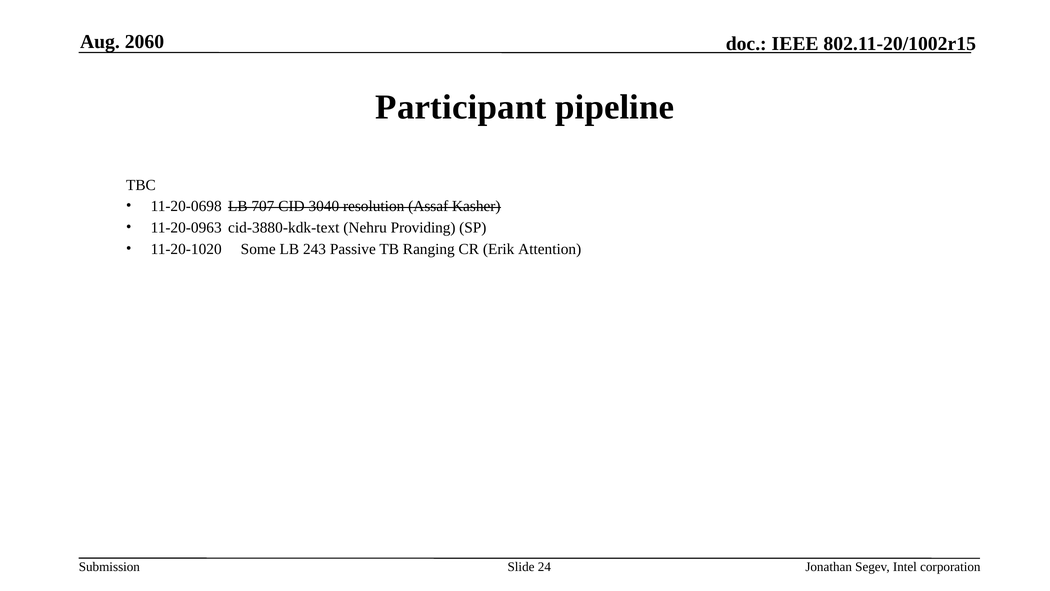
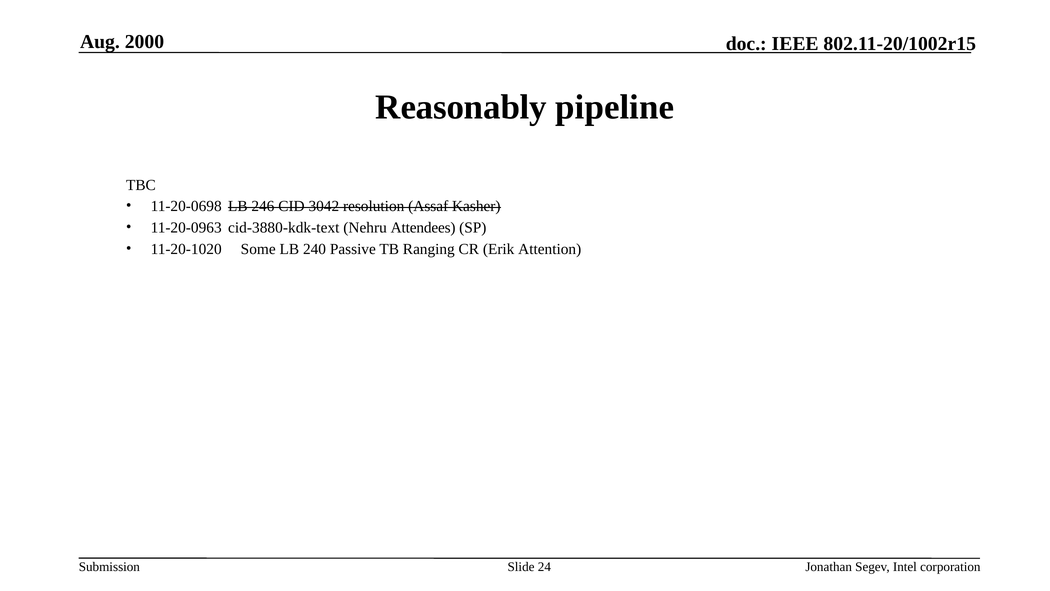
2060: 2060 -> 2000 (144, 42)
Participant: Participant -> Reasonably (461, 107)
707: 707 -> 246 (263, 206)
3040: 3040 -> 3042 (324, 206)
Providing: Providing -> Attendees (423, 228)
243: 243 -> 240 (315, 249)
